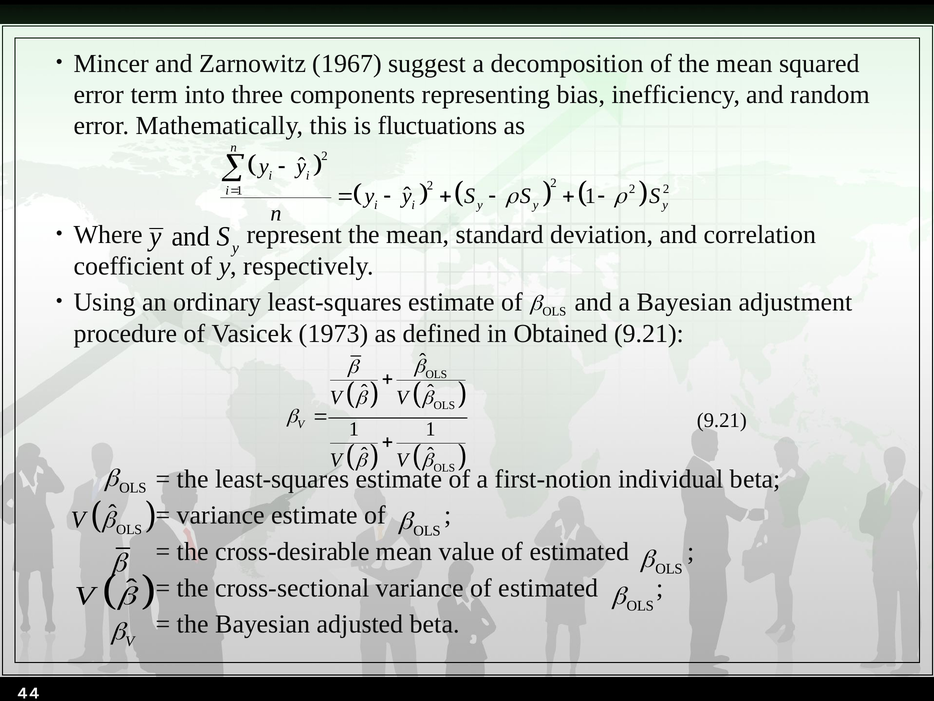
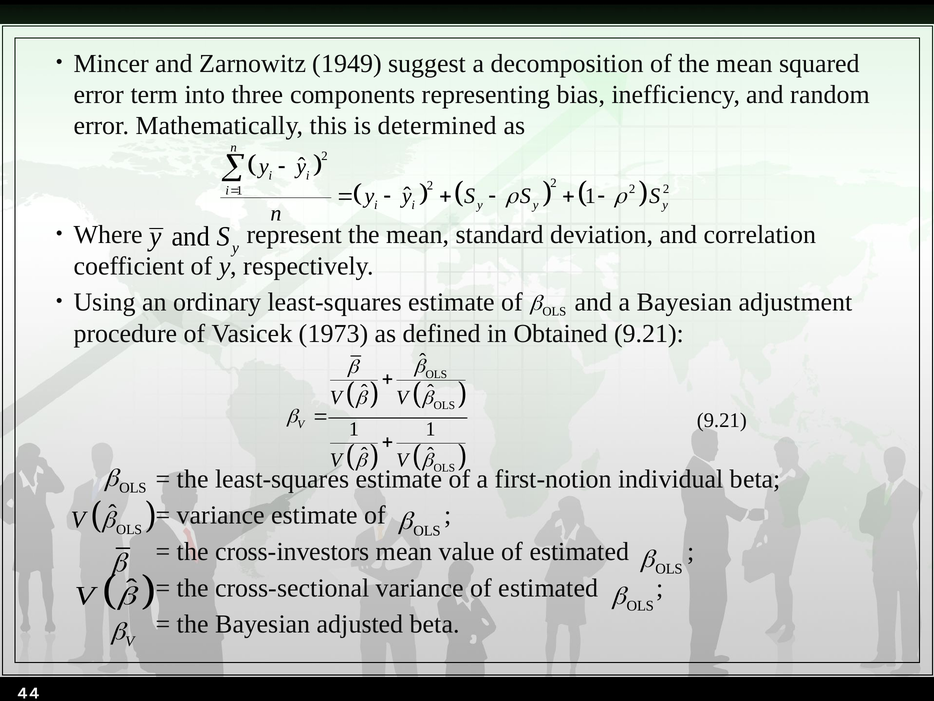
1967: 1967 -> 1949 (347, 63)
fluctuations: fluctuations -> determined (437, 126)
cross-desirable: cross-desirable -> cross-investors (292, 551)
